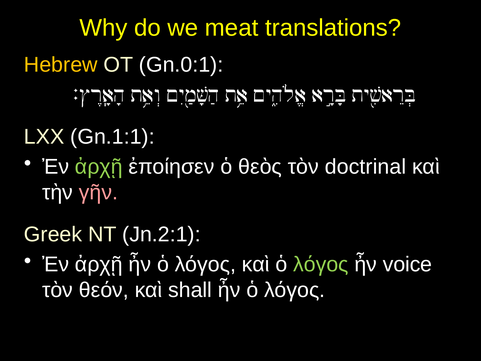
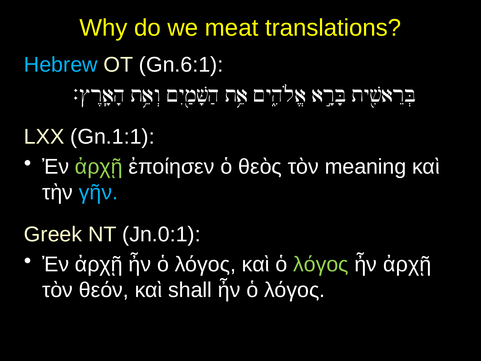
Hebrew colour: yellow -> light blue (61, 65)
Gn.0:1: Gn.0:1 -> Gn.6:1 (181, 65)
doctrinal: doctrinal -> meaning (366, 167)
γῆν colour: pink -> light blue (99, 192)
Jn.2:1: Jn.2:1 -> Jn.0:1 (161, 234)
ἦν voice: voice -> ἀρχῇ (407, 264)
